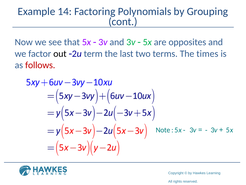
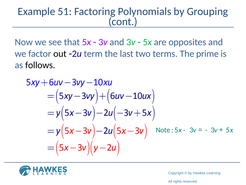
14: 14 -> 51 (65, 11)
times: times -> prime (207, 54)
follows colour: red -> black (40, 65)
